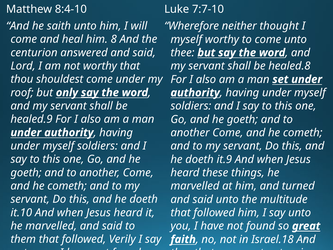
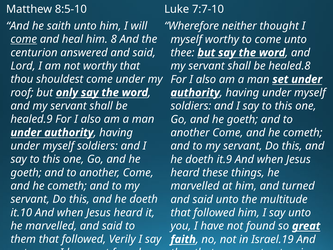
8:4-10: 8:4-10 -> 8:5-10 (71, 9)
come underline: none -> present (24, 39)
Israel.18: Israel.18 -> Israel.19 (272, 239)
